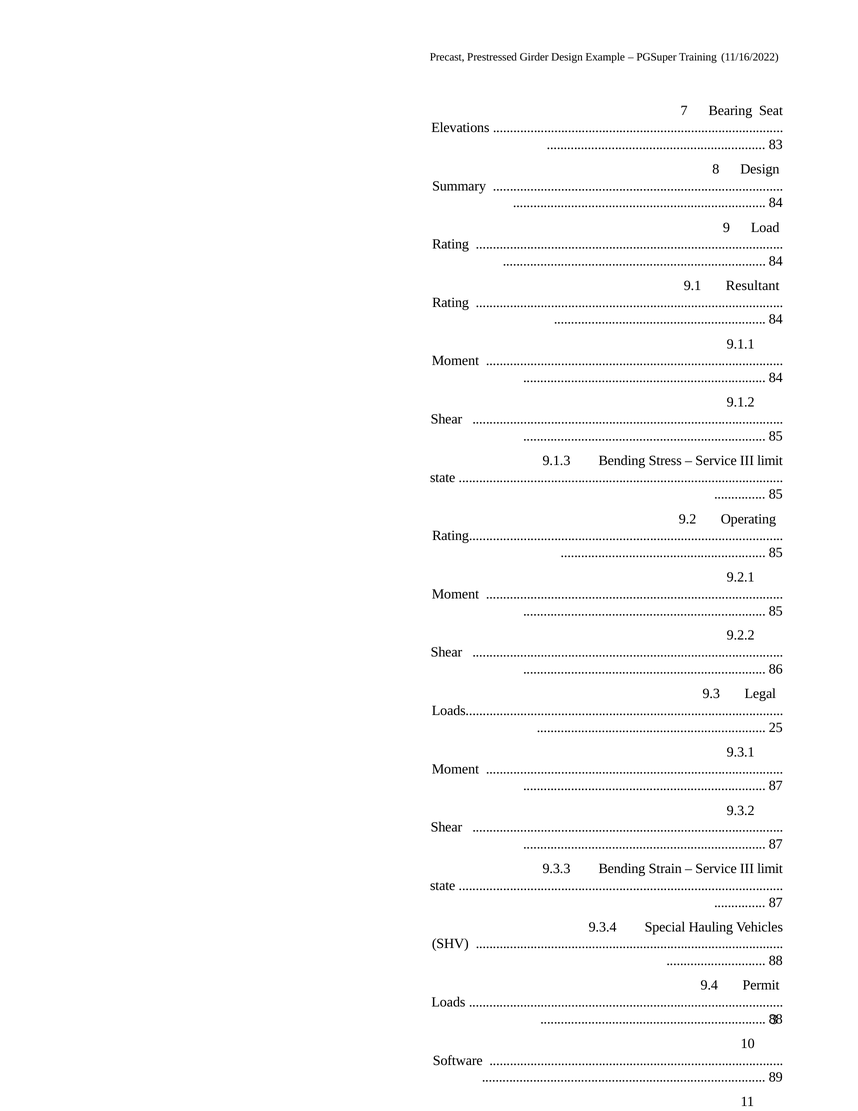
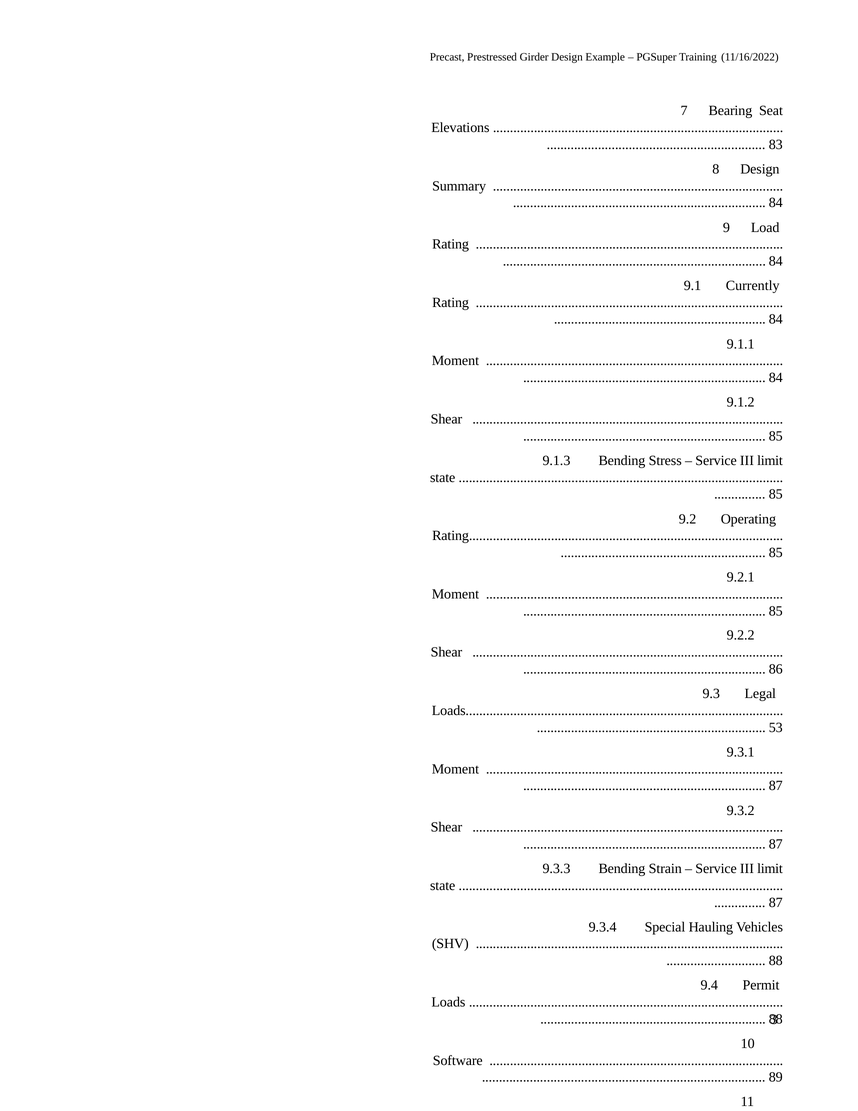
Resultant: Resultant -> Currently (753, 285)
25: 25 -> 53 (776, 727)
